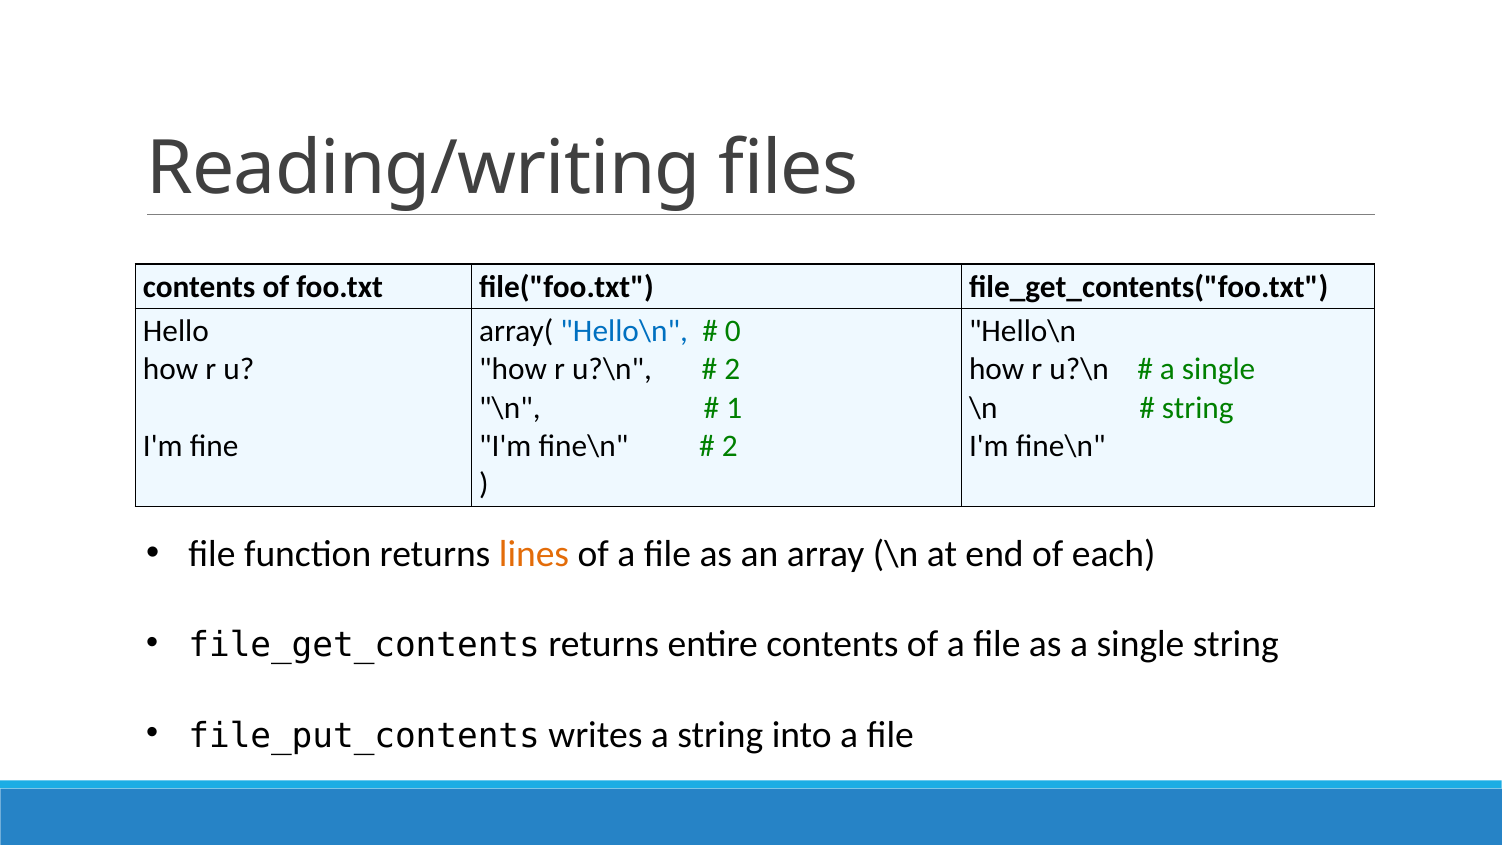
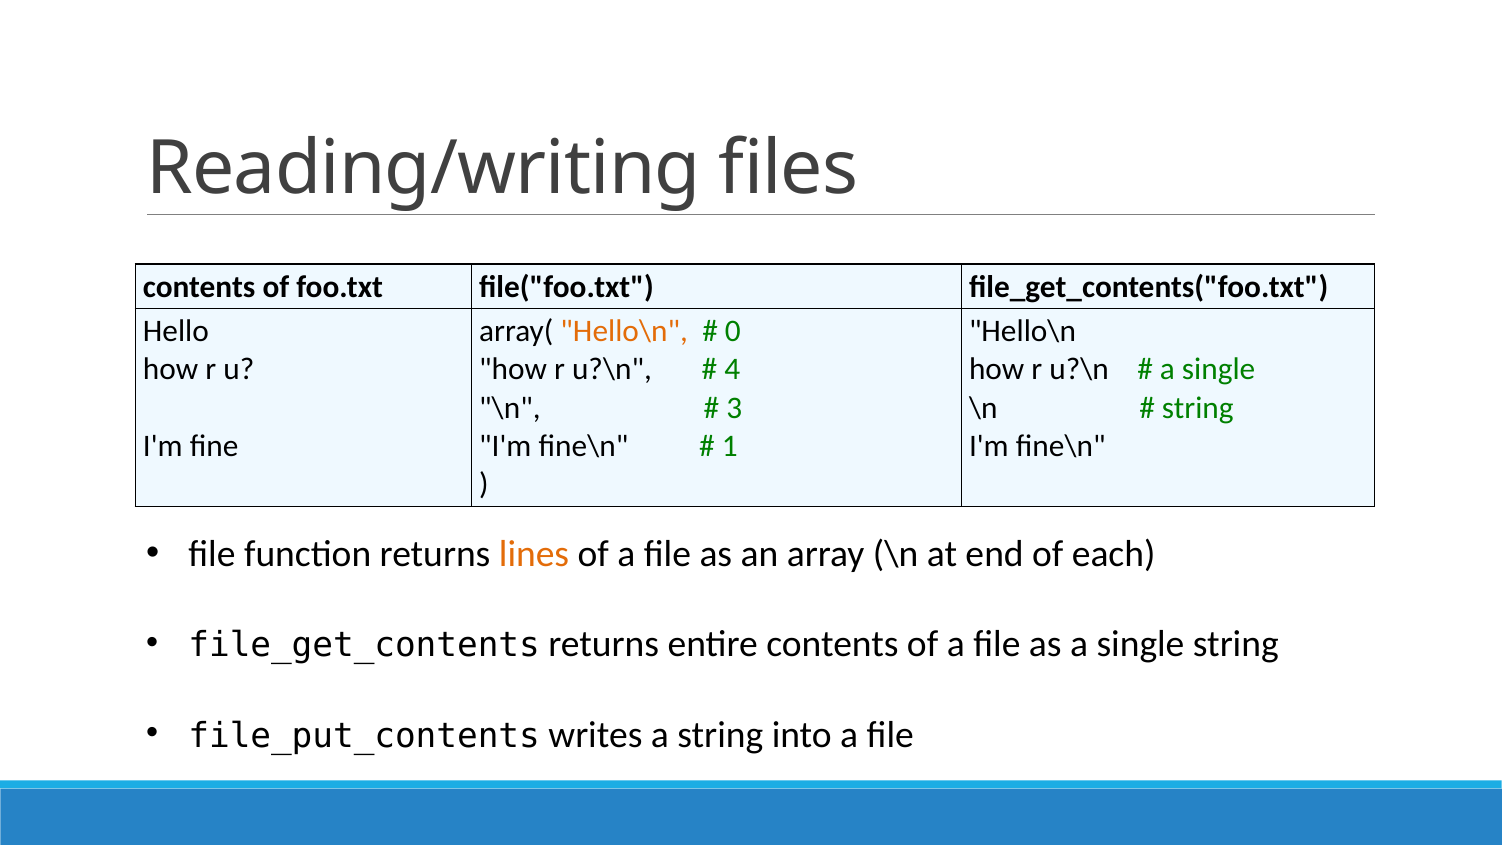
Hello\n colour: blue -> orange (624, 331)
2: 2 -> 4 (732, 370)
1: 1 -> 3 (734, 408)
2: 2 -> 1 (730, 446)
